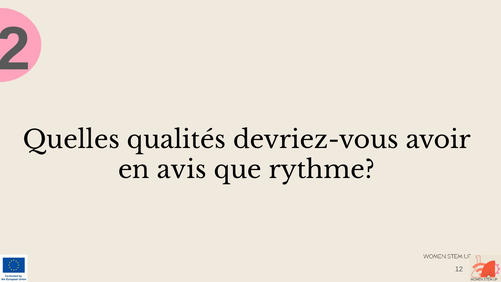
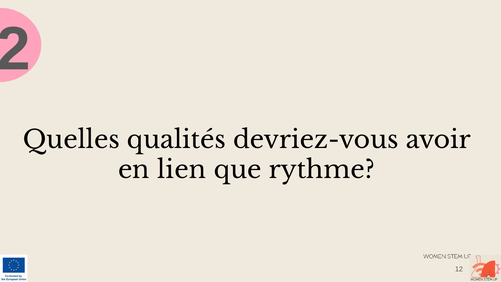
avis: avis -> lien (182, 170)
